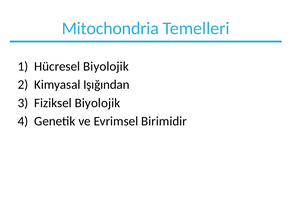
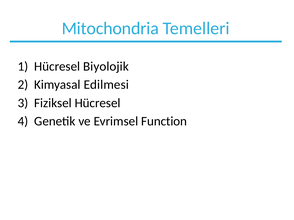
Işığından: Işığından -> Edilmesi (106, 85)
Fiziksel Biyolojik: Biyolojik -> Hücresel (98, 103)
Birimidir: Birimidir -> Function (164, 121)
